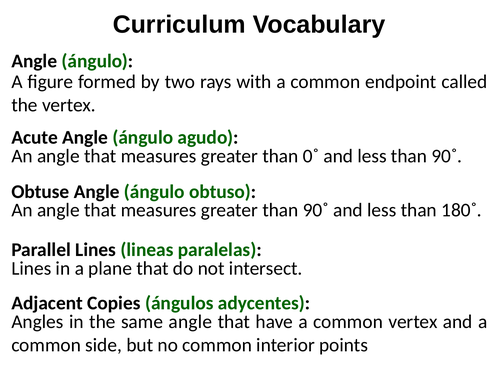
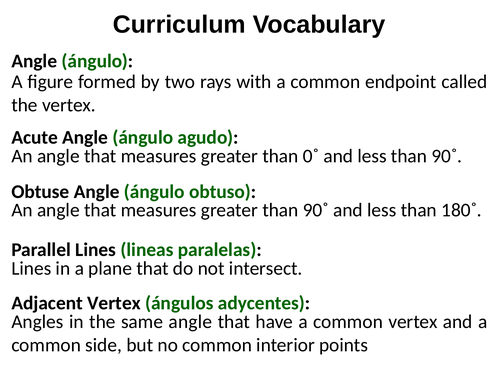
Adjacent Copies: Copies -> Vertex (114, 303)
